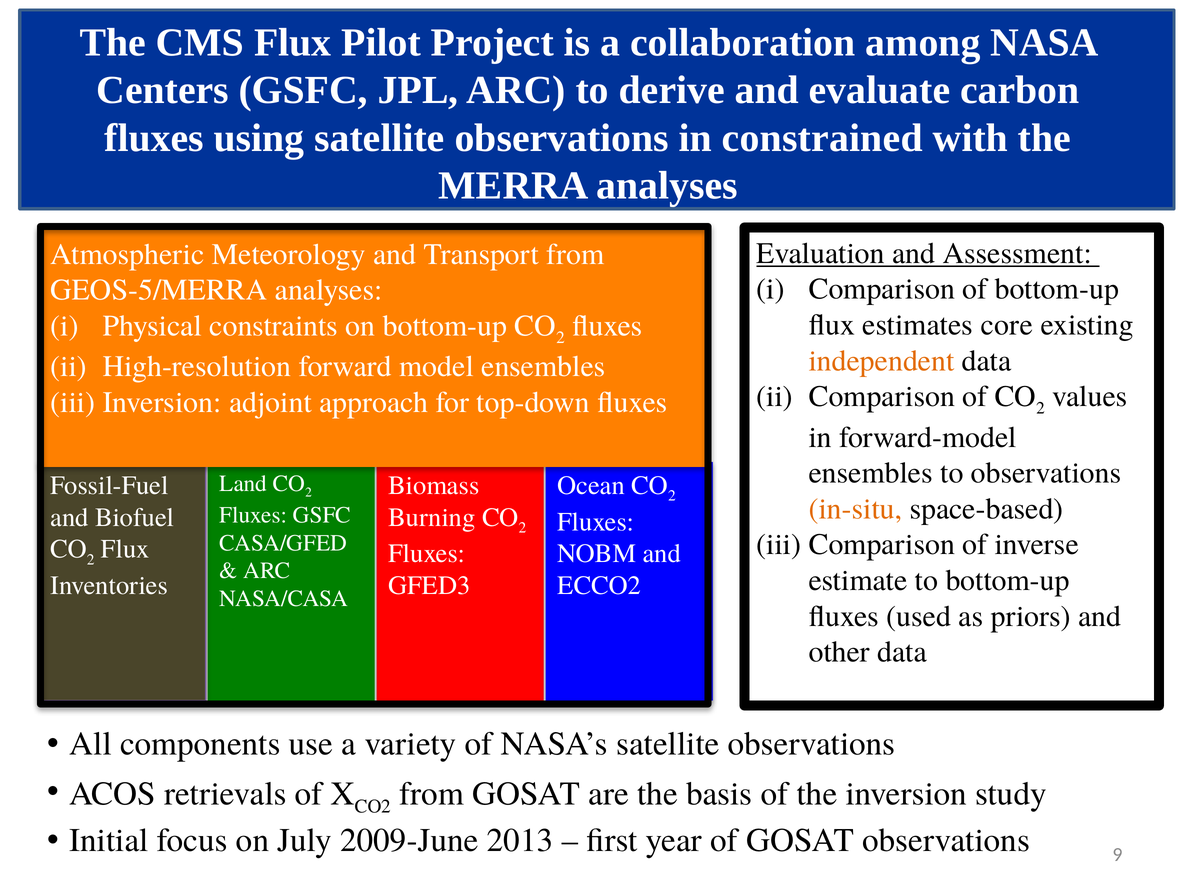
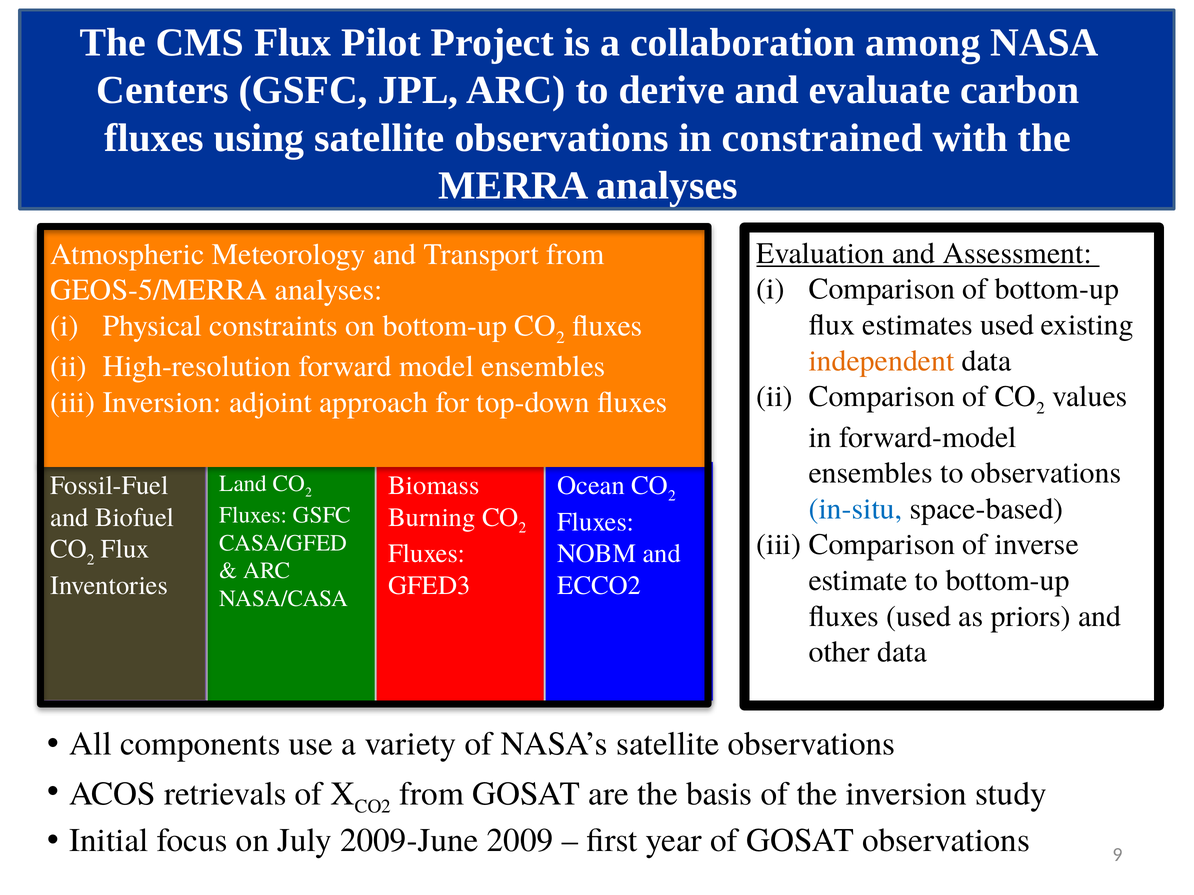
estimates core: core -> used (1007, 325)
in-situ colour: orange -> blue (855, 509)
2013: 2013 -> 2009 (520, 841)
